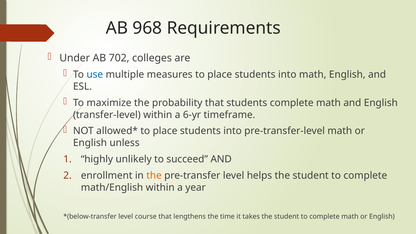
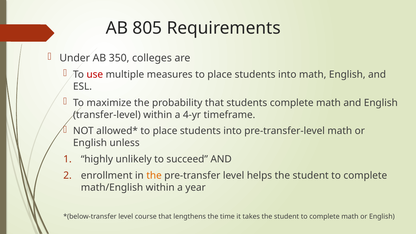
968: 968 -> 805 (147, 28)
702: 702 -> 350 (119, 58)
use colour: blue -> red (95, 75)
6-yr: 6-yr -> 4-yr (192, 115)
